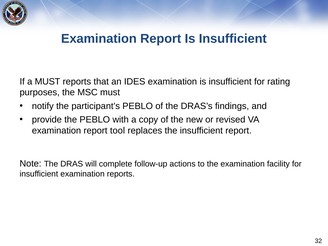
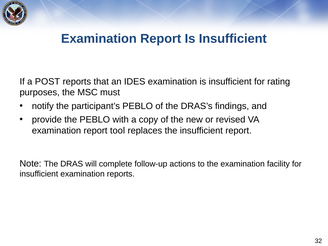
a MUST: MUST -> POST (47, 82)
